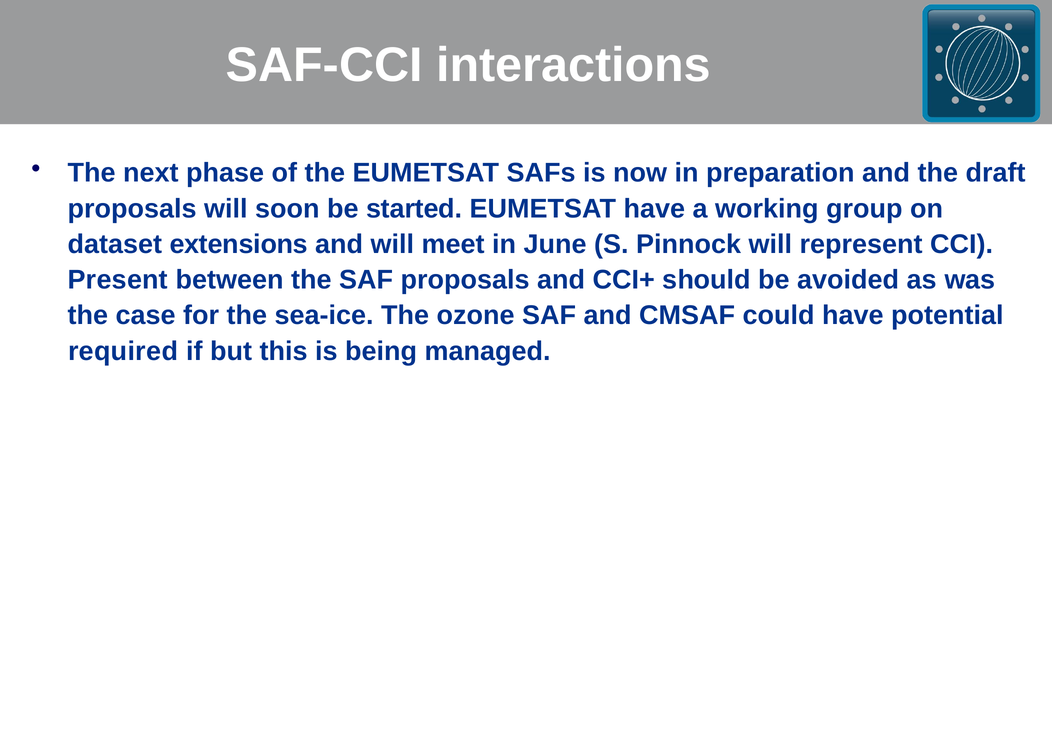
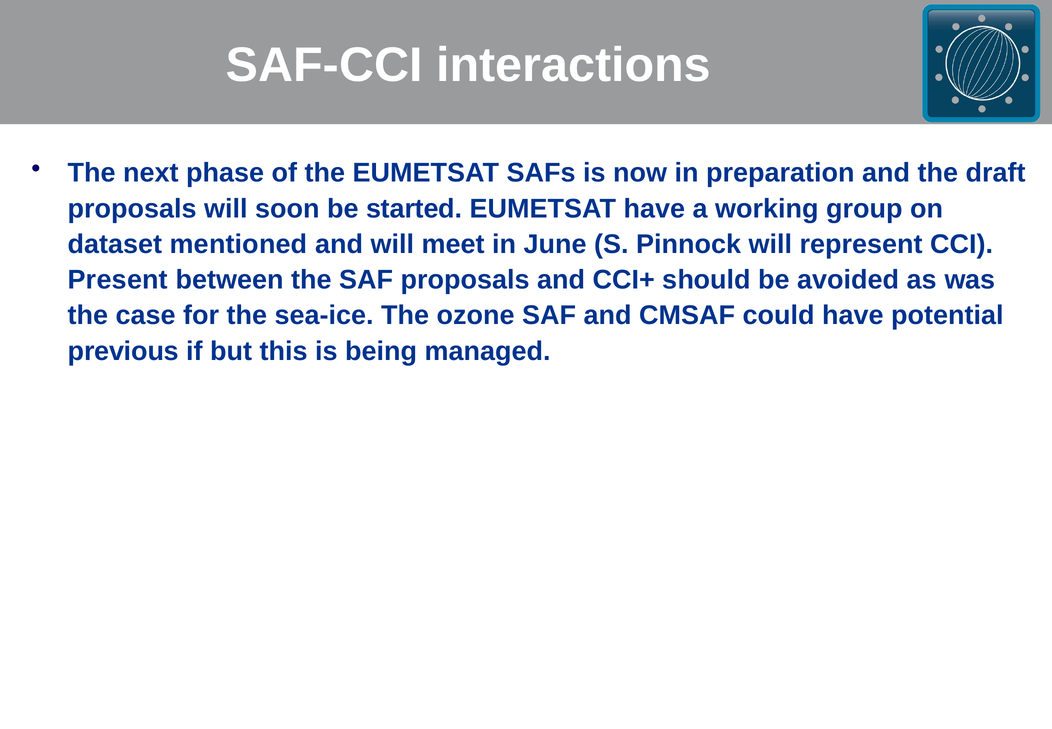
extensions: extensions -> mentioned (239, 244)
required: required -> previous (123, 351)
